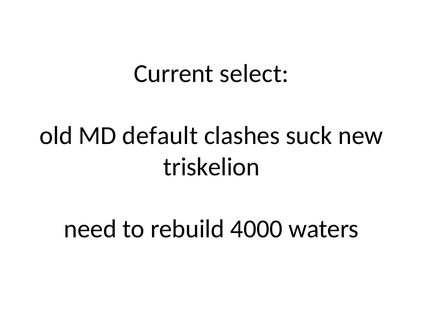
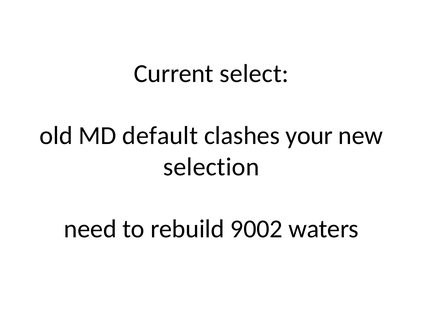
suck: suck -> your (309, 135)
triskelion: triskelion -> selection (211, 166)
4000: 4000 -> 9002 (256, 228)
